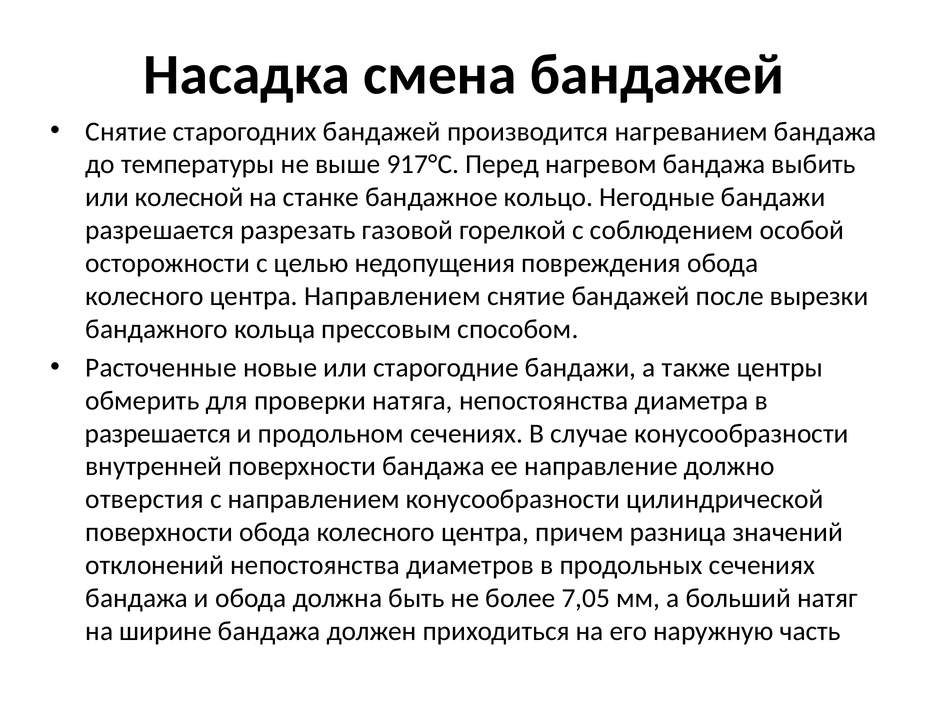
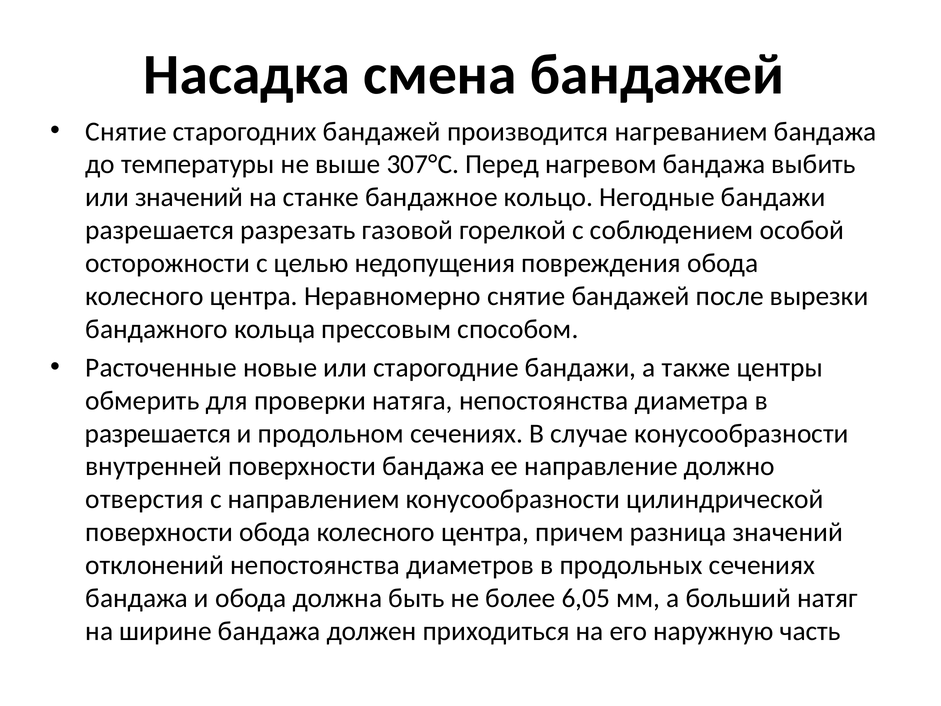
917°С: 917°С -> 307°С (423, 164)
или колесной: колесной -> значений (189, 197)
центра Направлением: Направлением -> Неравномерно (392, 296)
7,05: 7,05 -> 6,05 (586, 598)
